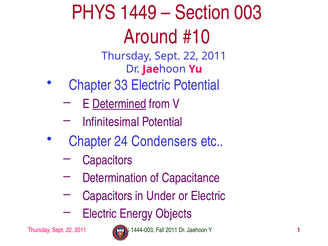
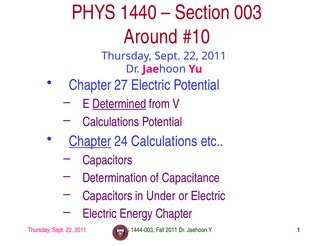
1449: 1449 -> 1440 (138, 13)
33: 33 -> 27 (121, 85)
Infinitesimal: Infinitesimal -> Calculations (111, 122)
Chapter underline: none -> present (90, 141)
24 Condensers: Condensers -> Calculations (164, 141)
Energy Objects: Objects -> Chapter (174, 214)
